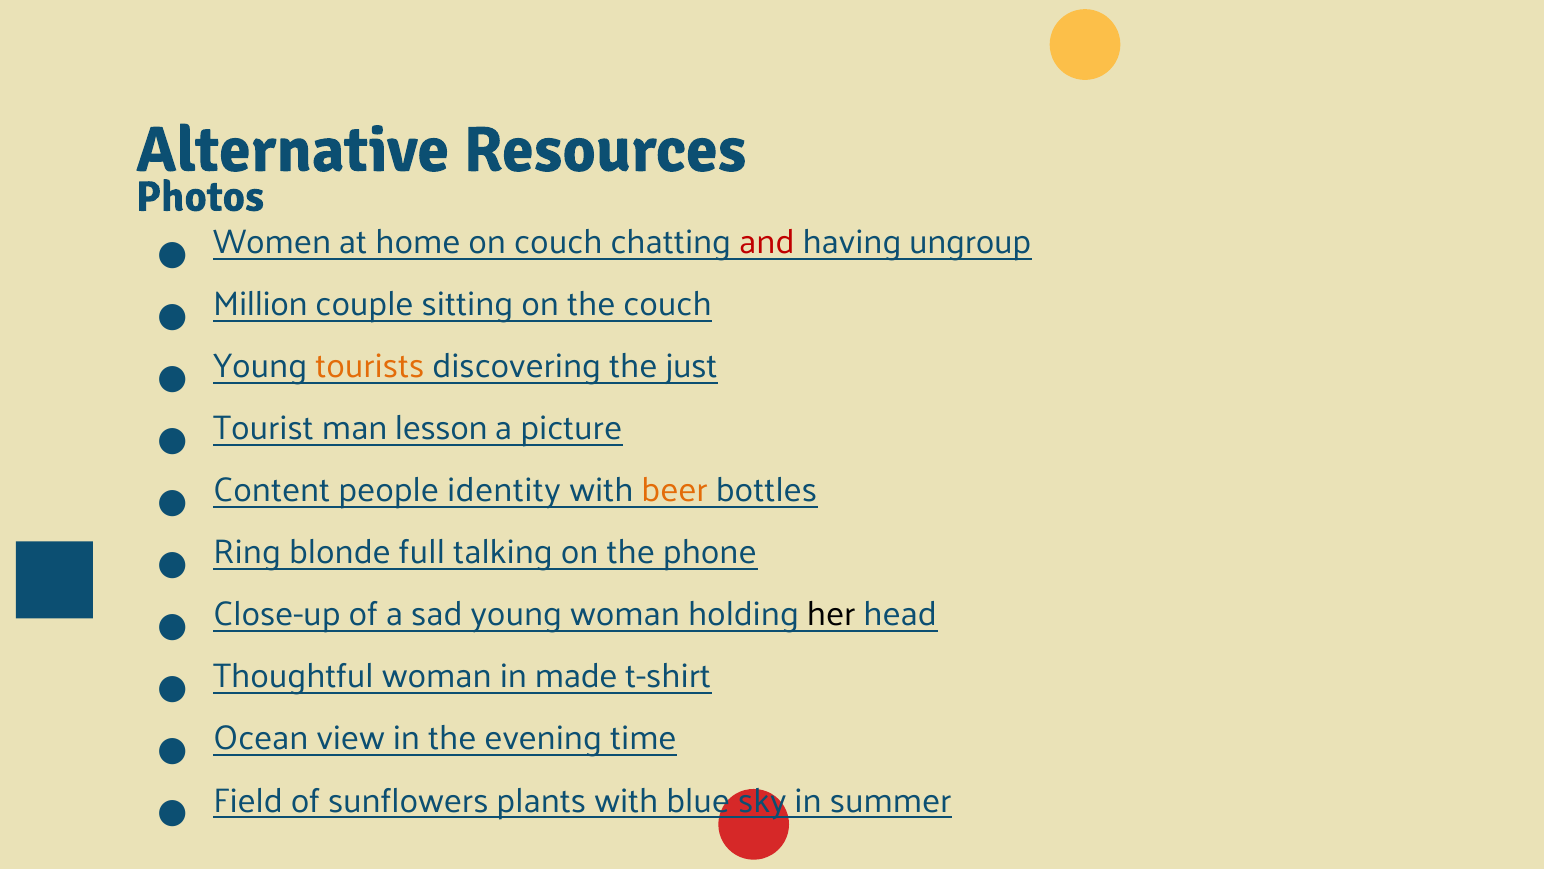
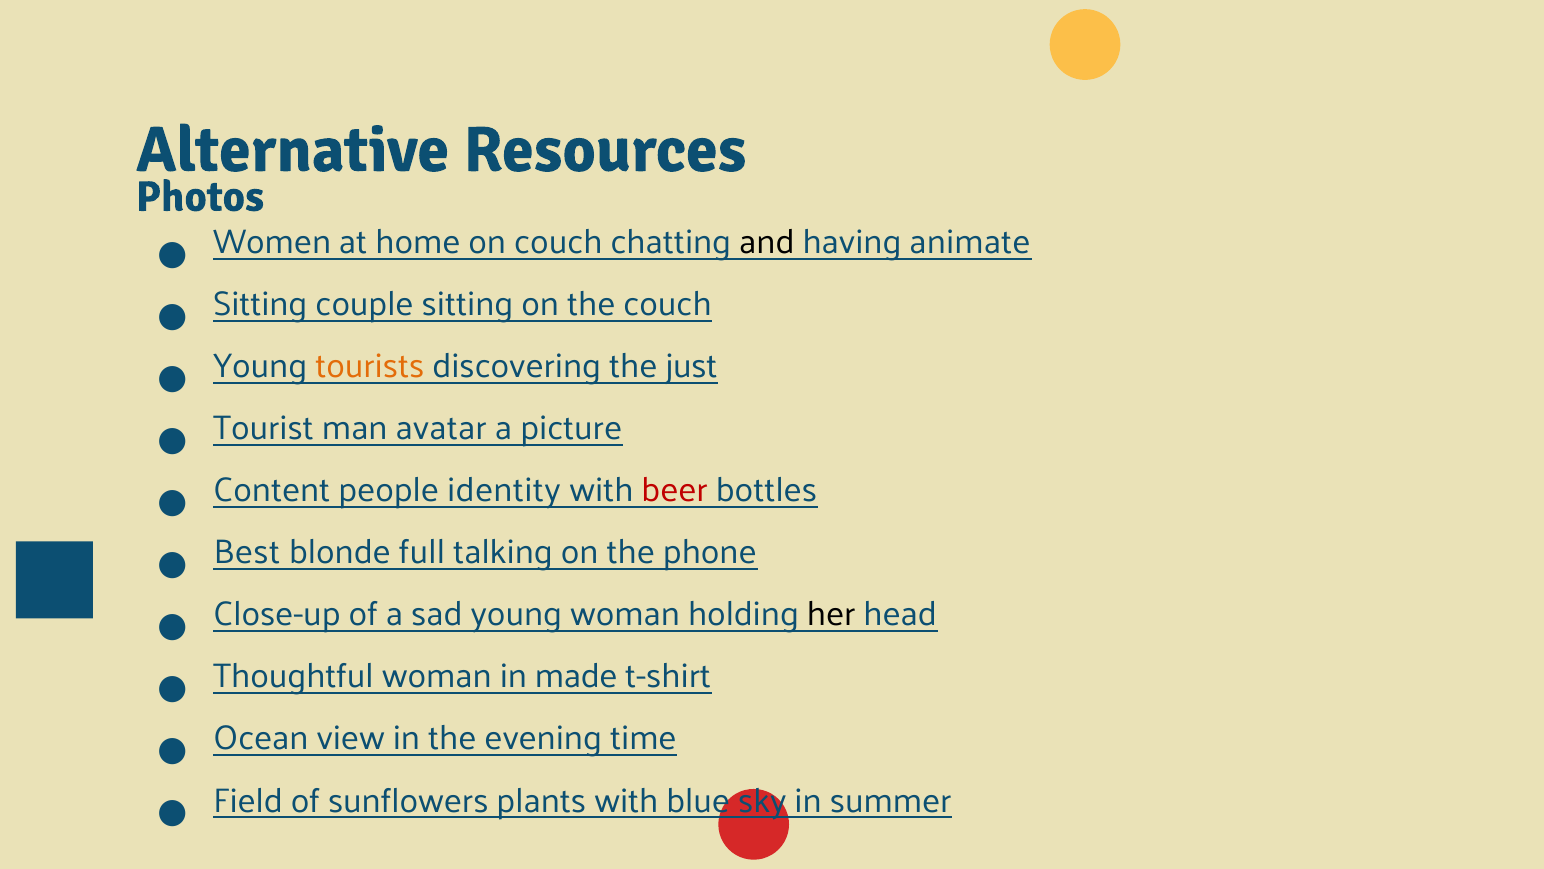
and colour: red -> black (767, 242)
ungroup: ungroup -> animate (970, 242)
Million: Million -> Sitting (260, 304)
lesson: lesson -> avatar (441, 428)
beer colour: orange -> red (675, 490)
Ring: Ring -> Best (247, 552)
